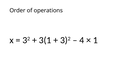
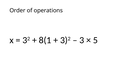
3(1: 3(1 -> 8(1 (45, 40)
4: 4 -> 3 (82, 40)
1: 1 -> 5 (95, 40)
